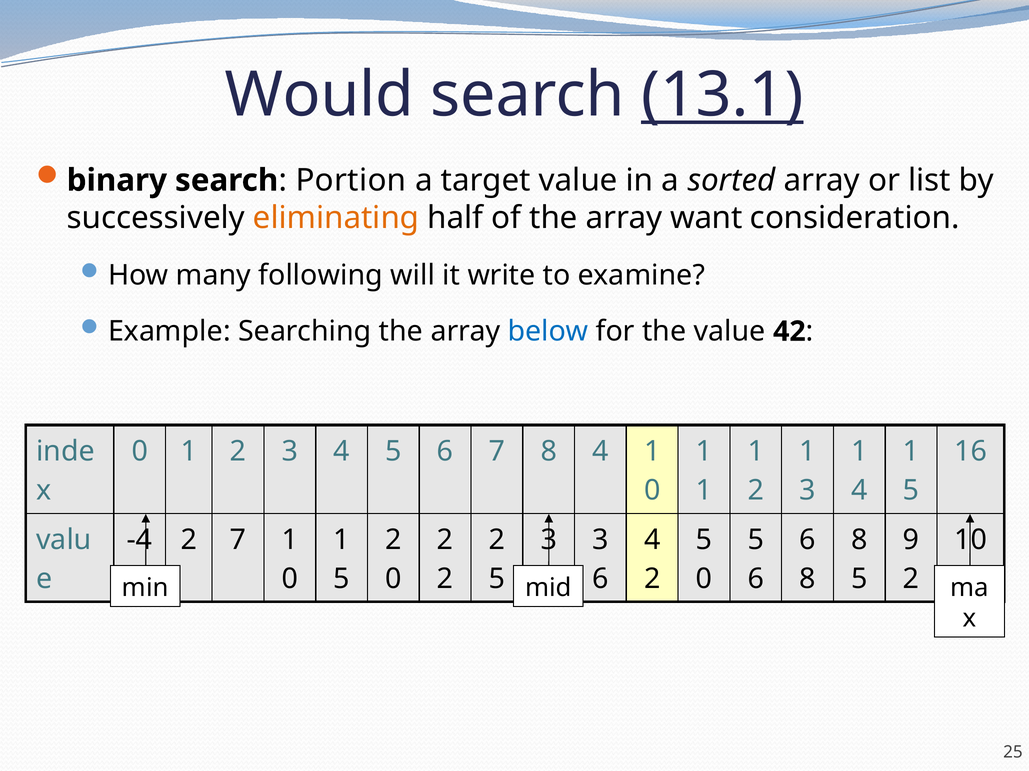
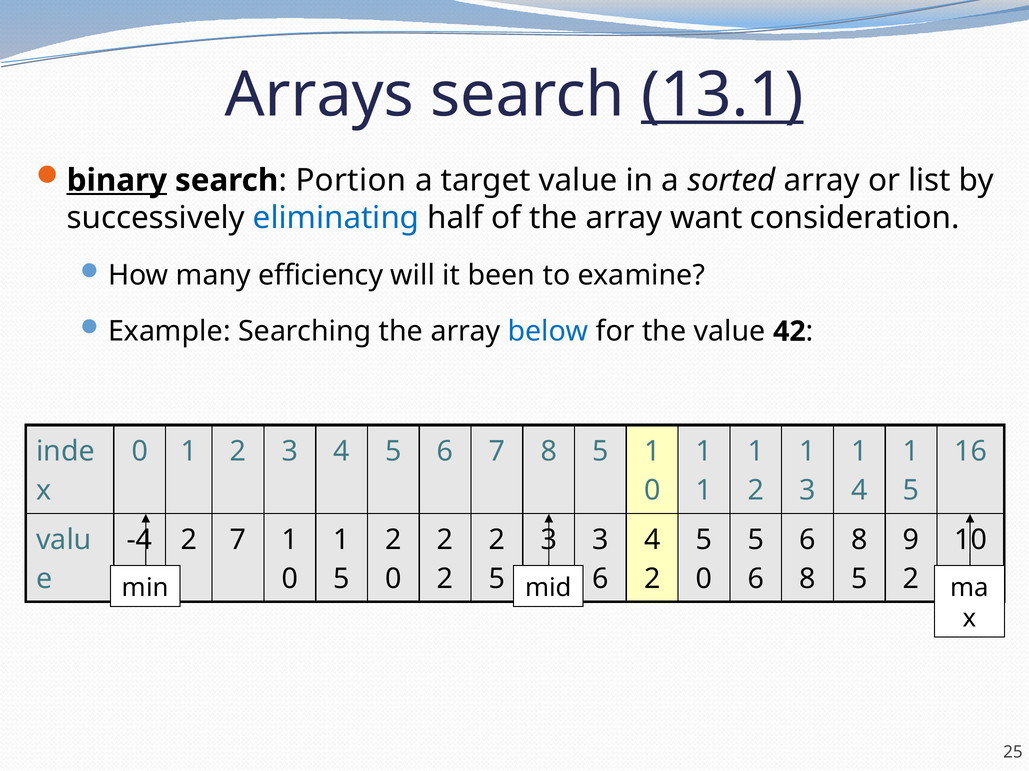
Would: Would -> Arrays (319, 95)
binary underline: none -> present (117, 181)
eliminating colour: orange -> blue (336, 218)
following: following -> efficiency (321, 276)
write: write -> been (501, 276)
7 8 4: 4 -> 5 (600, 452)
